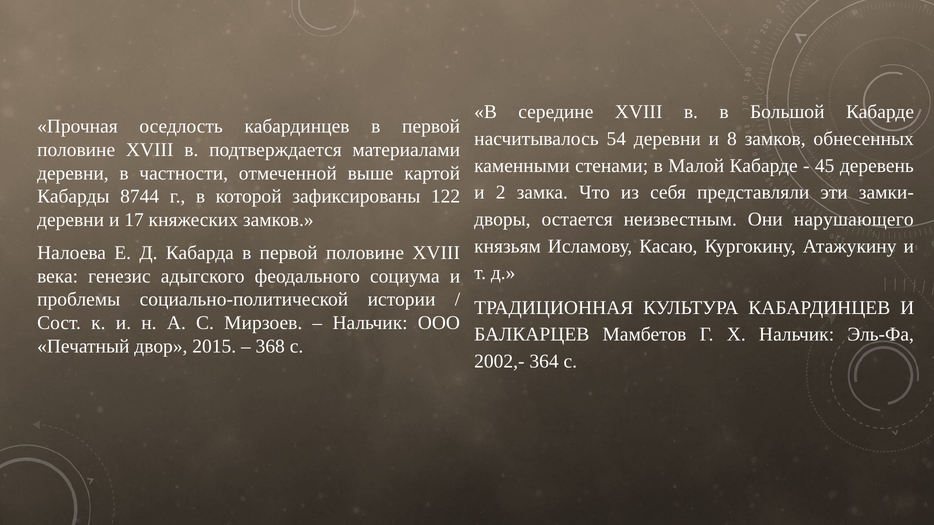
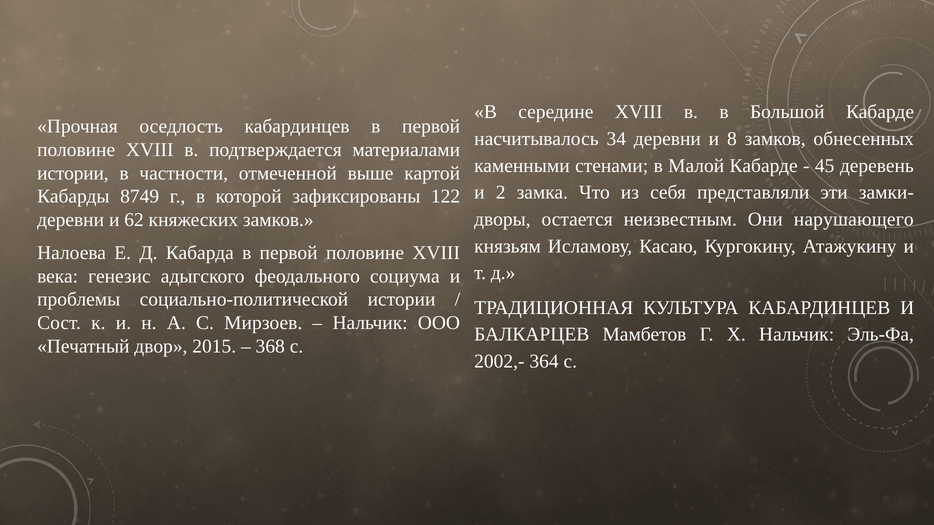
54: 54 -> 34 (616, 139)
деревни: деревни -> истории (73, 173)
8744: 8744 -> 8749 (140, 197)
17: 17 -> 62 (134, 220)
